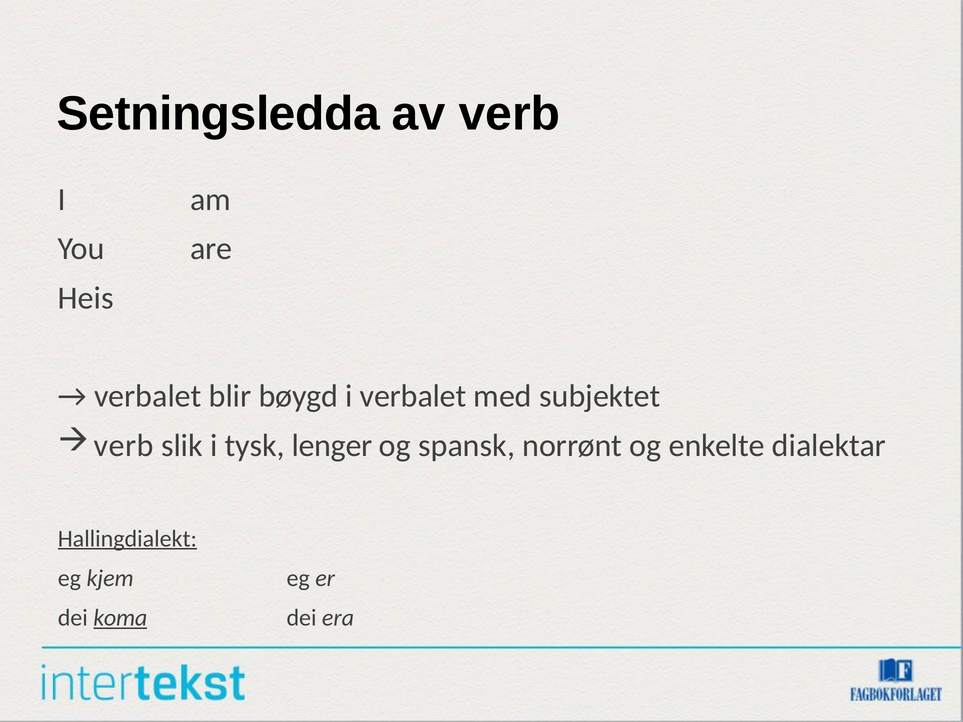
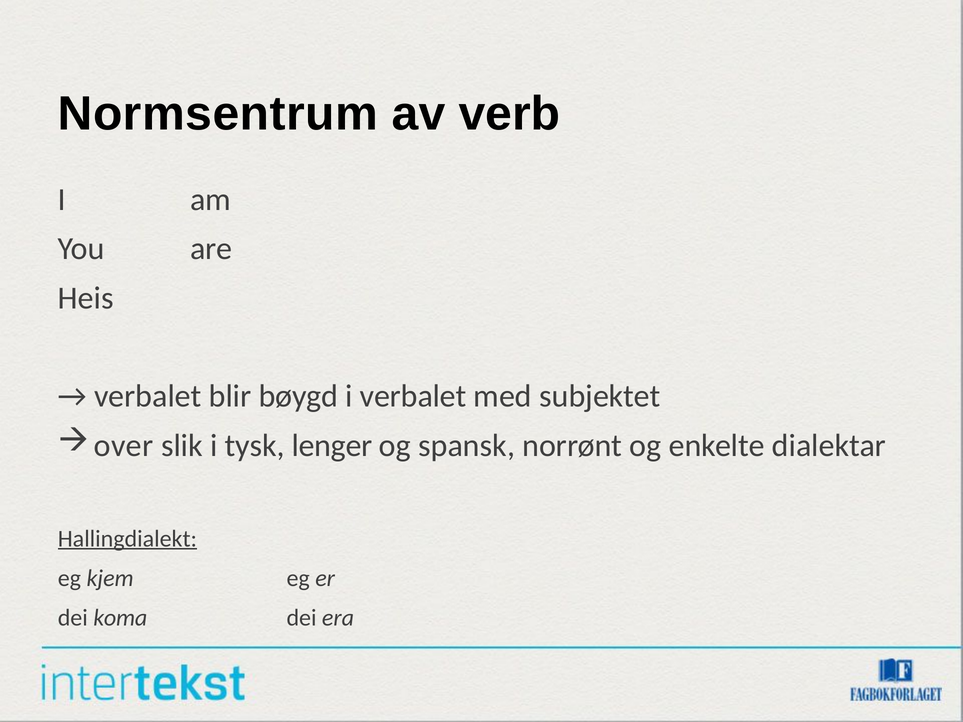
Setningsledda: Setningsledda -> Normsentrum (218, 114)
verb: verb -> over (124, 446)
koma underline: present -> none (120, 618)
